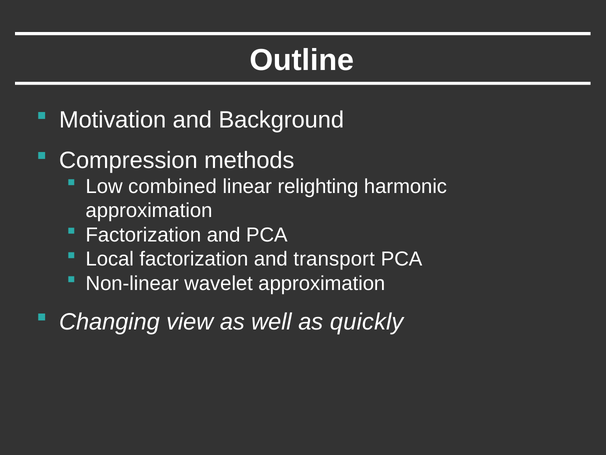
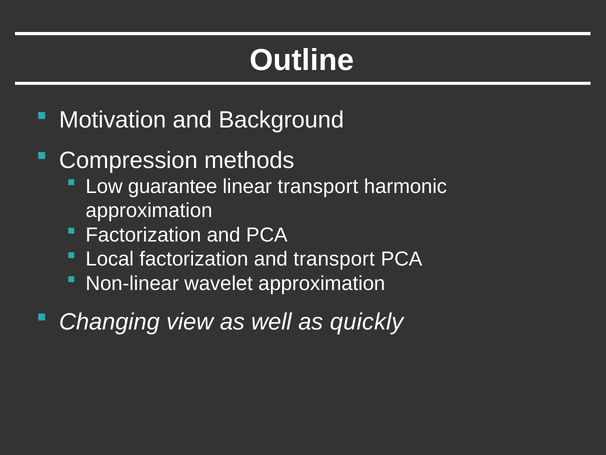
combined: combined -> guarantee (173, 186)
linear relighting: relighting -> transport (318, 186)
